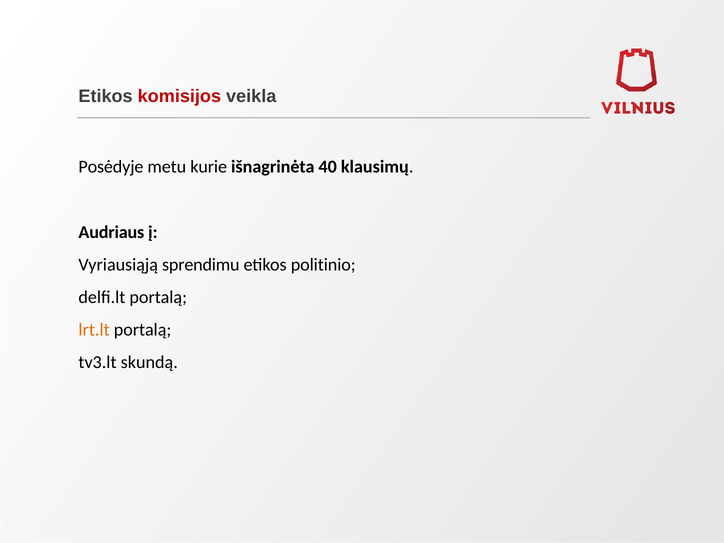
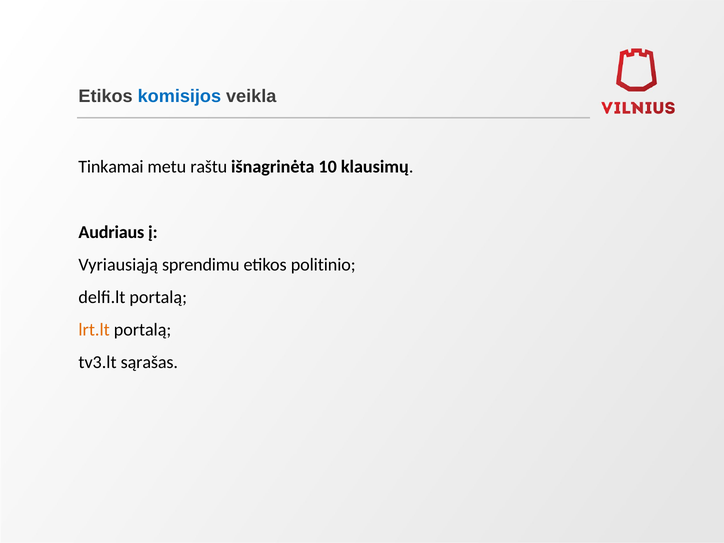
komisijos colour: red -> blue (179, 96)
Posėdyje: Posėdyje -> Tinkamai (111, 167)
kurie: kurie -> raštu (209, 167)
40: 40 -> 10 (328, 167)
skundą: skundą -> sąrašas (149, 362)
